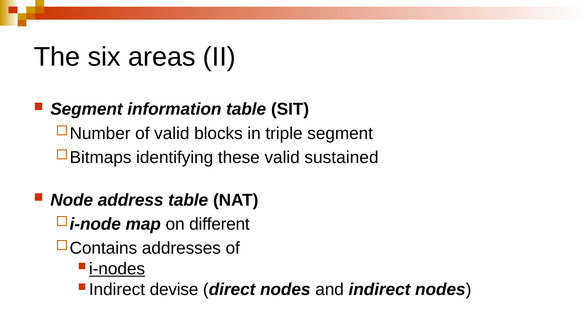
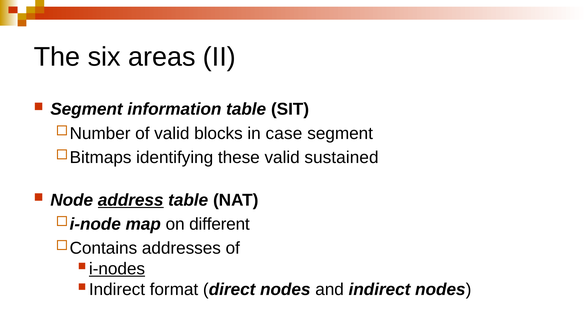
triple: triple -> case (284, 133)
address underline: none -> present (131, 200)
devise: devise -> format (174, 289)
